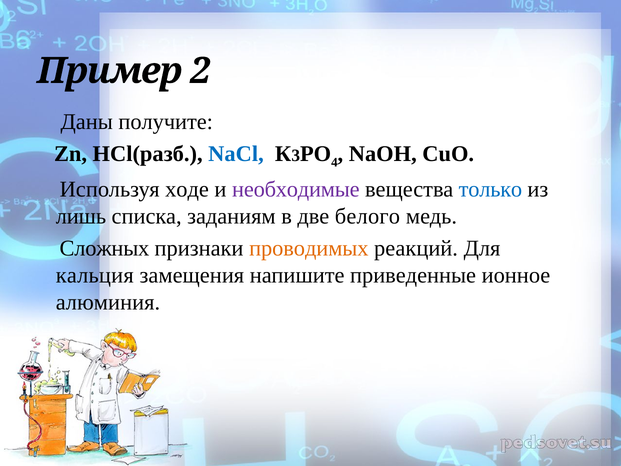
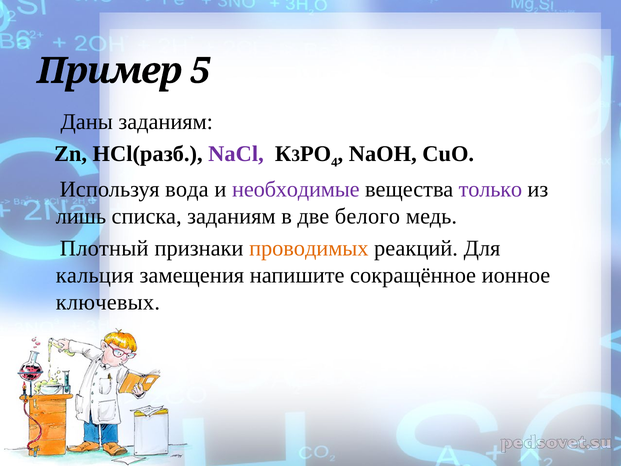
2: 2 -> 5 (200, 71)
Даны получите: получите -> заданиям (166, 122)
NaCl colour: blue -> purple (236, 154)
ходе: ходе -> вода (187, 189)
только colour: blue -> purple (490, 189)
Сложных: Сложных -> Плотный (104, 248)
приведенные: приведенные -> сокращённое (413, 275)
алюминия: алюминия -> ключевых (108, 302)
